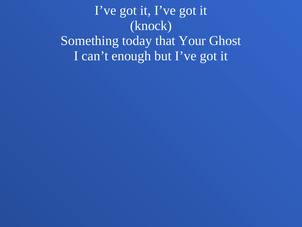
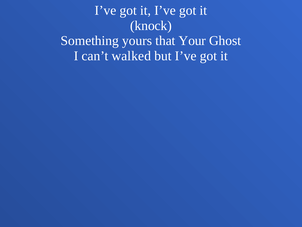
today: today -> yours (137, 41)
enough: enough -> walked (131, 56)
